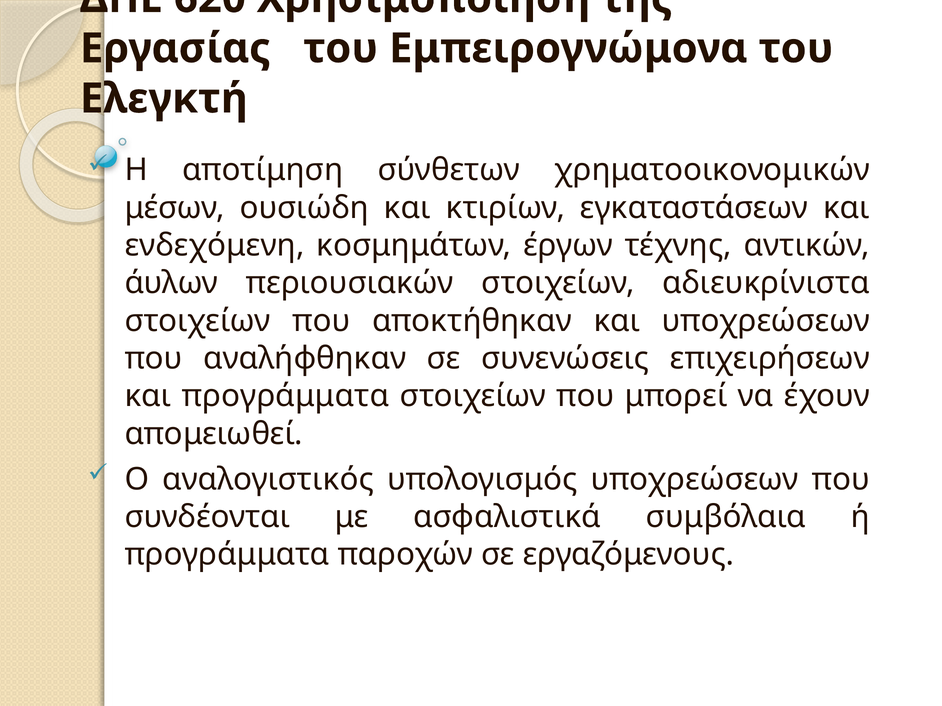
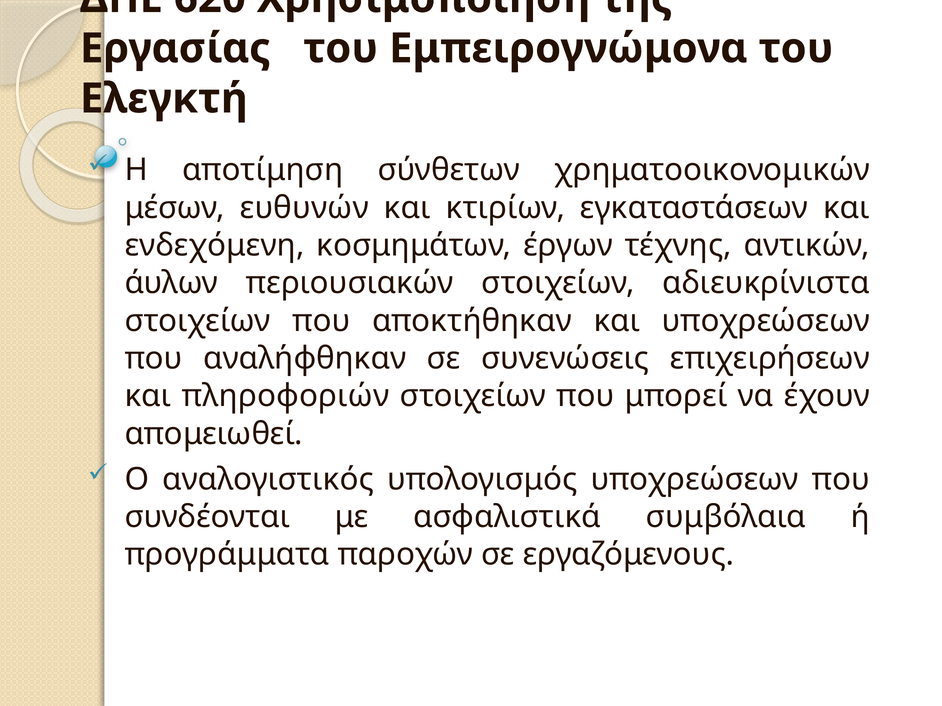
ουσιώδη: ουσιώδη -> ευθυνών (304, 208)
και προγράμματα: προγράμματα -> πληροφοριών (285, 396)
